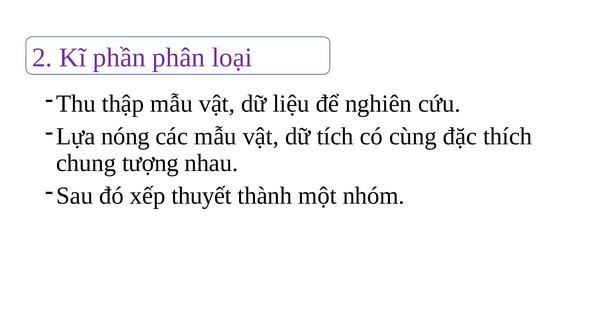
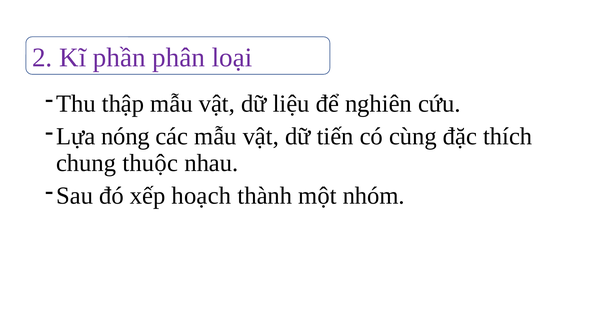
tích: tích -> tiến (335, 137)
tượng: tượng -> thuộc (150, 163)
thuyết: thuyết -> hoạch (201, 196)
